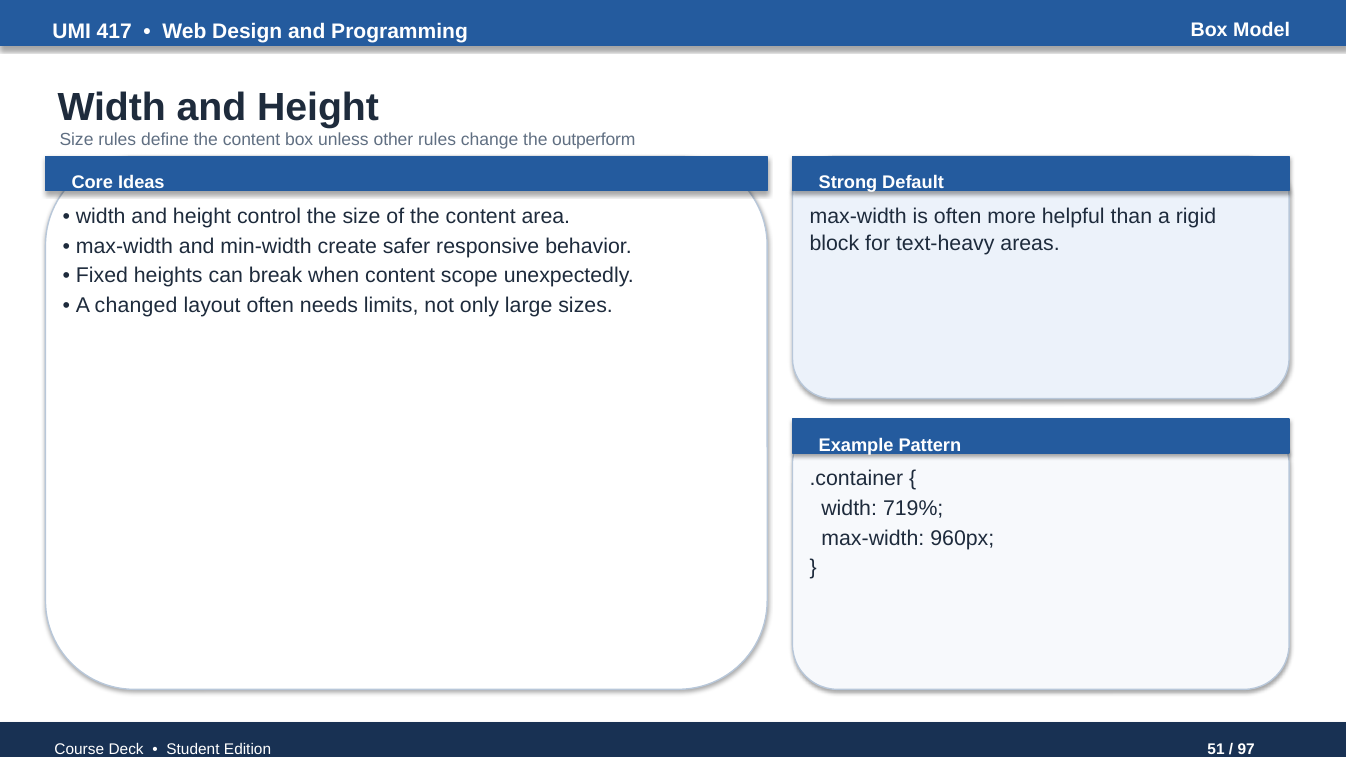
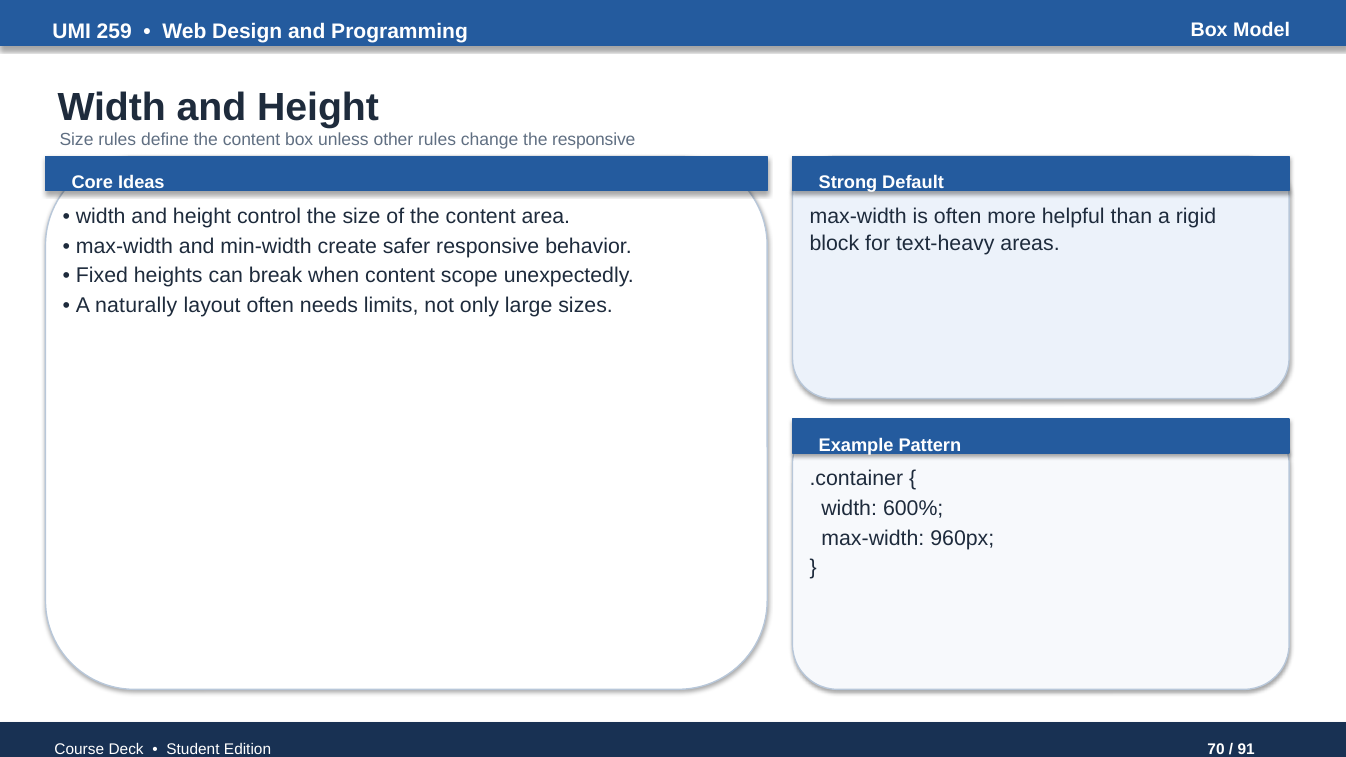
417: 417 -> 259 (114, 31)
the outperform: outperform -> responsive (594, 140)
changed: changed -> naturally (136, 305)
719%: 719% -> 600% (913, 509)
51: 51 -> 70 (1216, 749)
97: 97 -> 91 (1246, 749)
